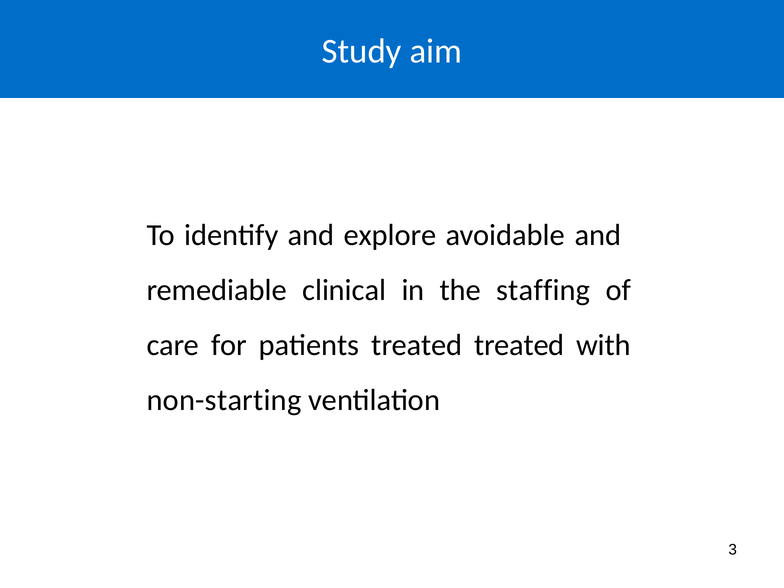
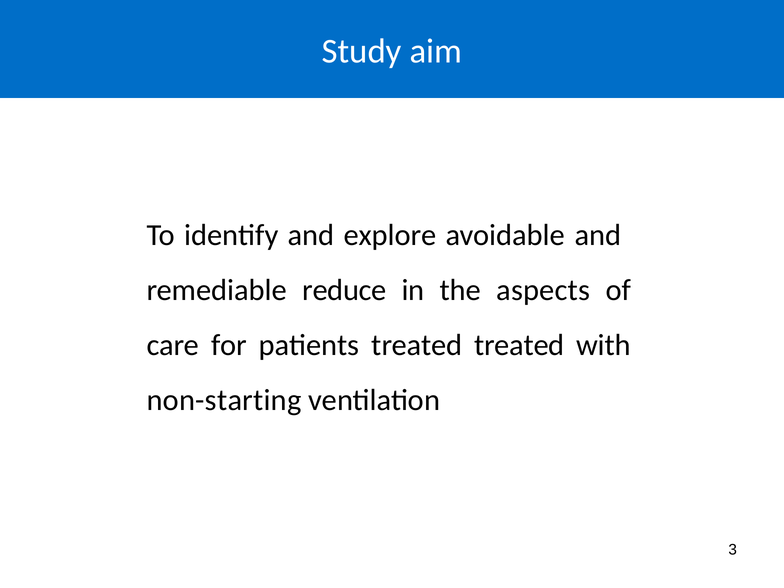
clinical: clinical -> reduce (344, 290)
staffing: staffing -> aspects (543, 290)
